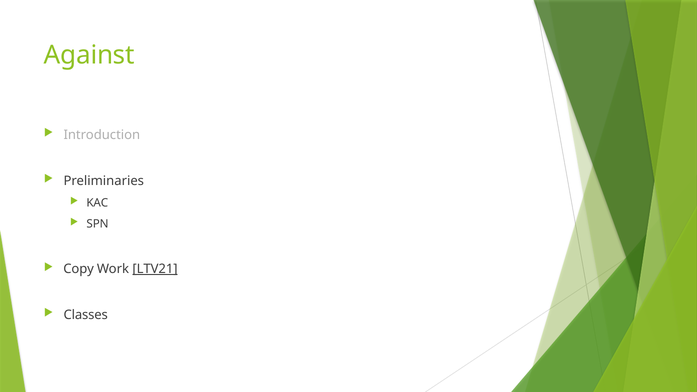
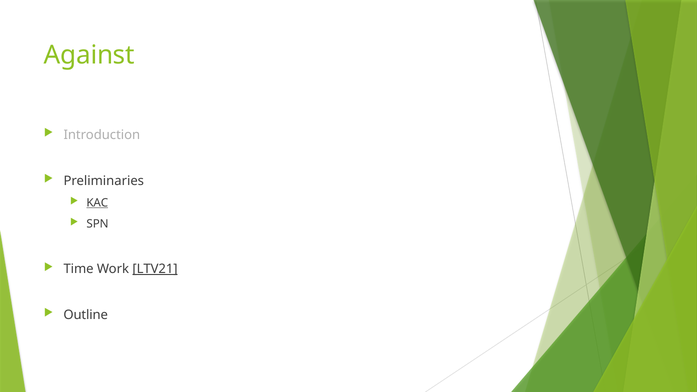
KAC underline: none -> present (97, 203)
Copy: Copy -> Time (79, 269)
Classes: Classes -> Outline (86, 315)
